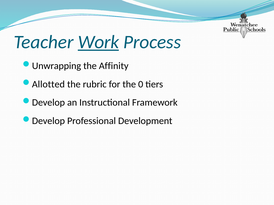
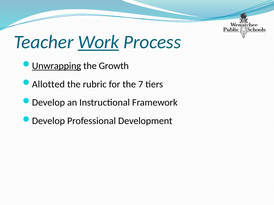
Unwrapping underline: none -> present (57, 66)
Affinity: Affinity -> Growth (114, 66)
0: 0 -> 7 (141, 84)
